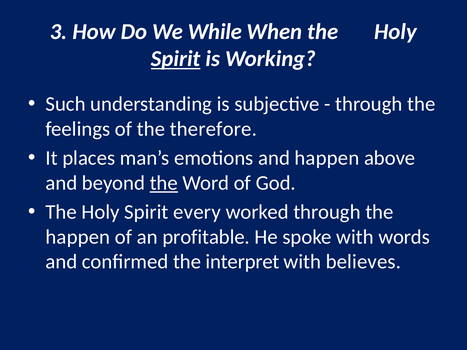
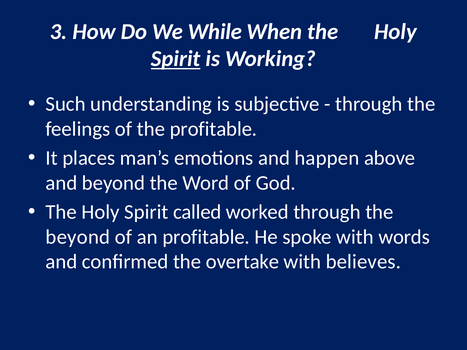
the therefore: therefore -> profitable (214, 129)
the underline: present -> none (164, 183)
every: every -> called (197, 212)
happen: happen -> beyond (78, 237)
interpret: interpret -> overtake (243, 262)
